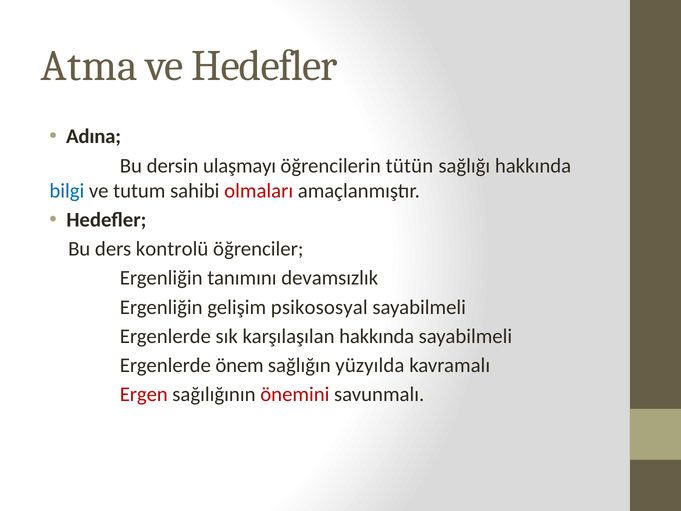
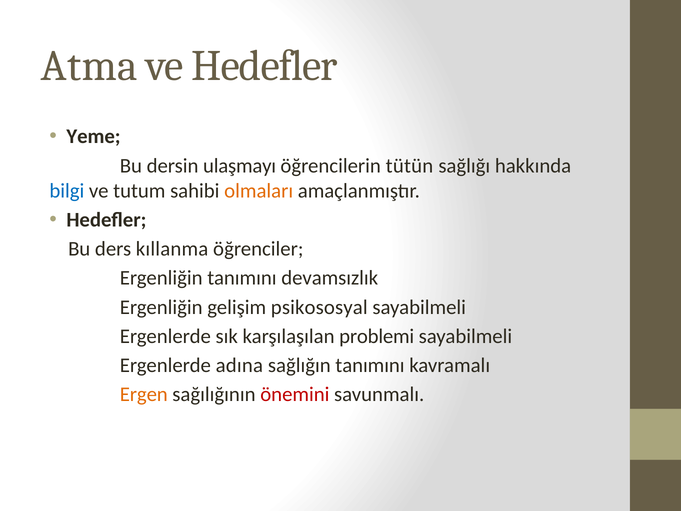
Adına: Adına -> Yeme (93, 137)
olmaları colour: red -> orange (259, 191)
kontrolü: kontrolü -> kıllanma (172, 249)
karşılaşılan hakkında: hakkında -> problemi (377, 336)
önem: önem -> adına (239, 365)
sağlığın yüzyılda: yüzyılda -> tanımını (370, 365)
Ergen colour: red -> orange (144, 394)
